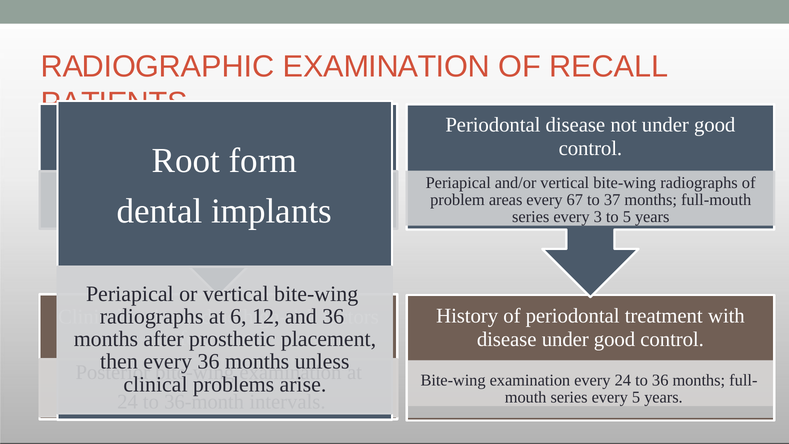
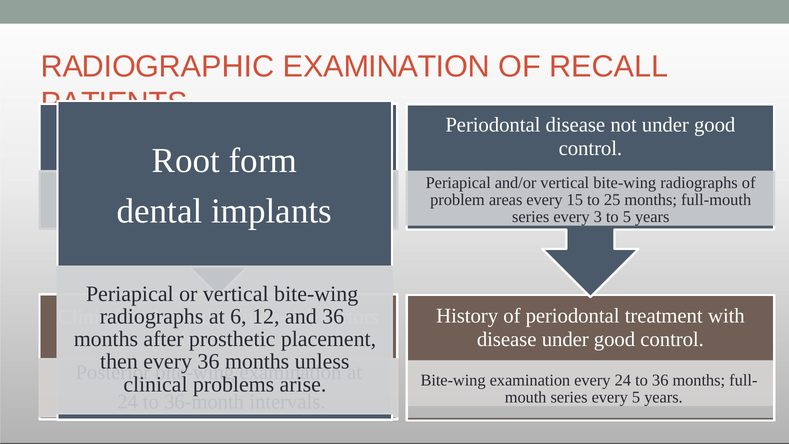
67: 67 -> 15 (575, 200)
37: 37 -> 25 (612, 200)
